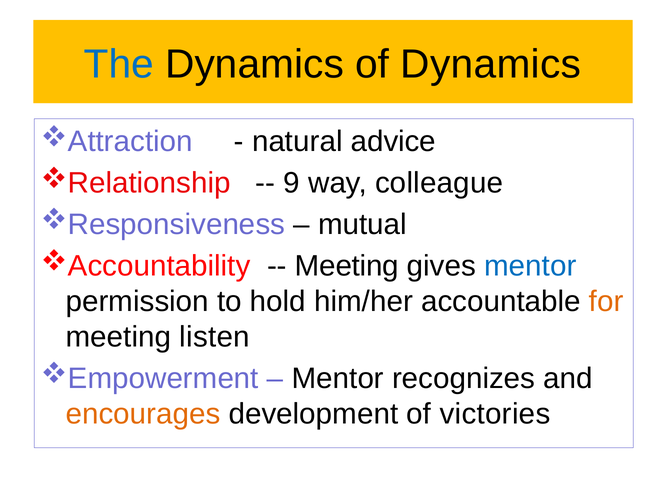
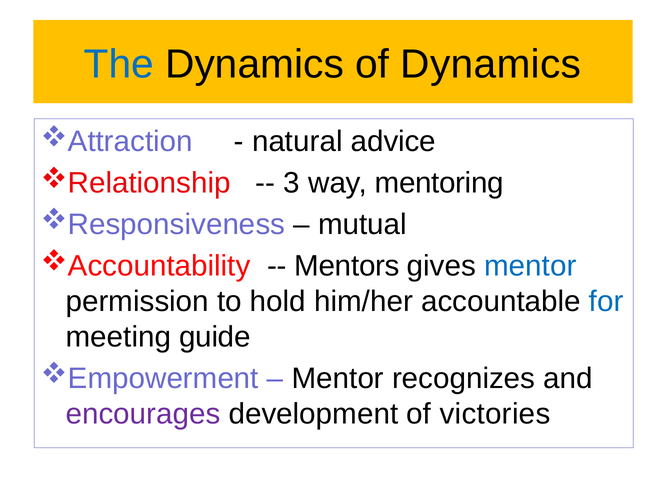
9: 9 -> 3 (292, 183)
colleague: colleague -> mentoring (439, 183)
Meeting: Meeting -> Mentors (347, 266)
for colour: orange -> blue (606, 302)
listen: listen -> guide (215, 337)
encourages colour: orange -> purple (143, 414)
